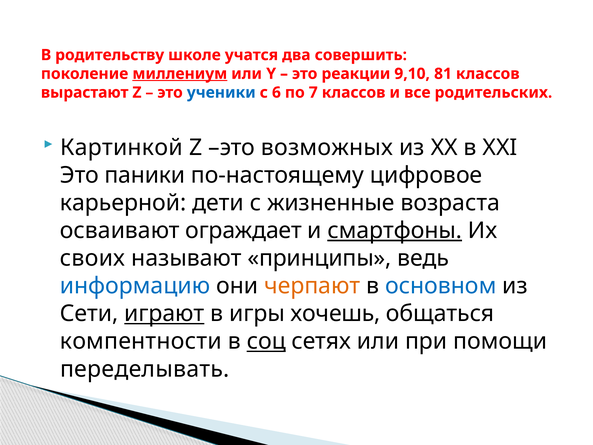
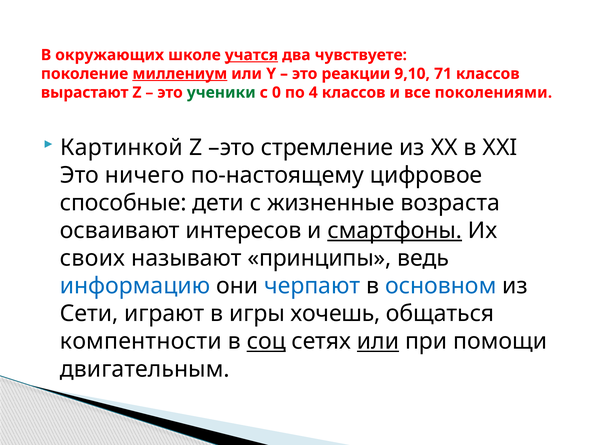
родительству: родительству -> окружающих (110, 55)
учатся underline: none -> present (251, 55)
совершить: совершить -> чувствуете (361, 55)
81: 81 -> 71 (443, 74)
ученики colour: blue -> green (221, 92)
6: 6 -> 0 (276, 92)
7: 7 -> 4 (313, 92)
родительских: родительских -> поколениями (493, 92)
возможных: возможных -> стремление (327, 147)
паники: паники -> ничего (145, 175)
карьерной: карьерной -> способные (123, 203)
ограждает: ограждает -> интересов (243, 230)
черпают colour: orange -> blue (312, 286)
играют underline: present -> none (164, 313)
или underline: none -> present (378, 341)
переделывать: переделывать -> двигательным (145, 369)
